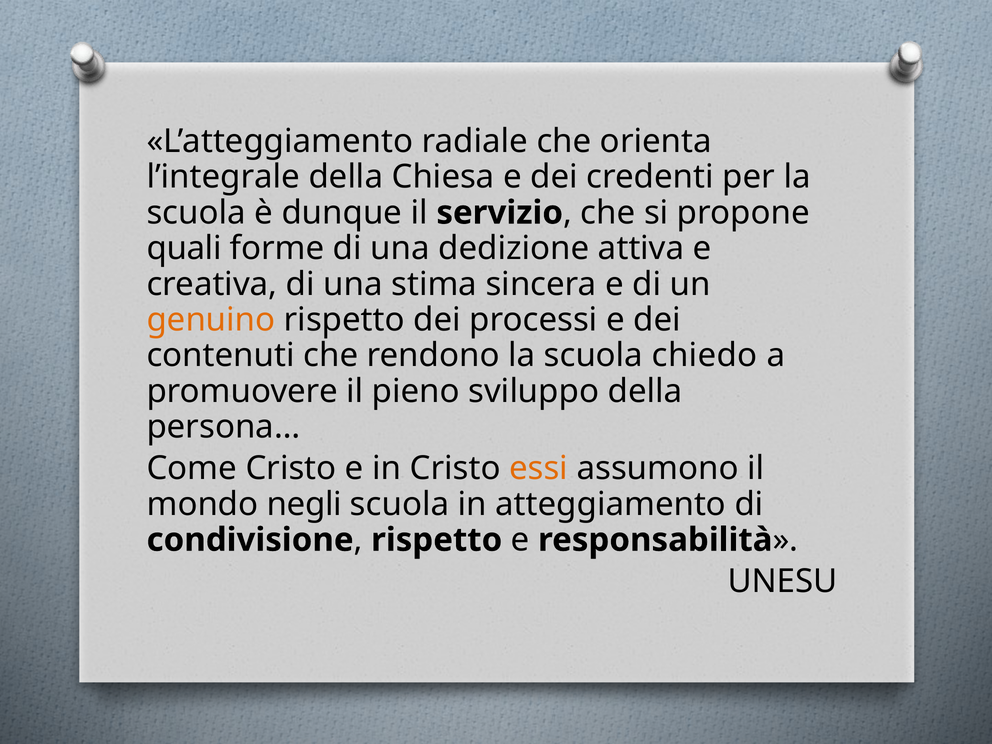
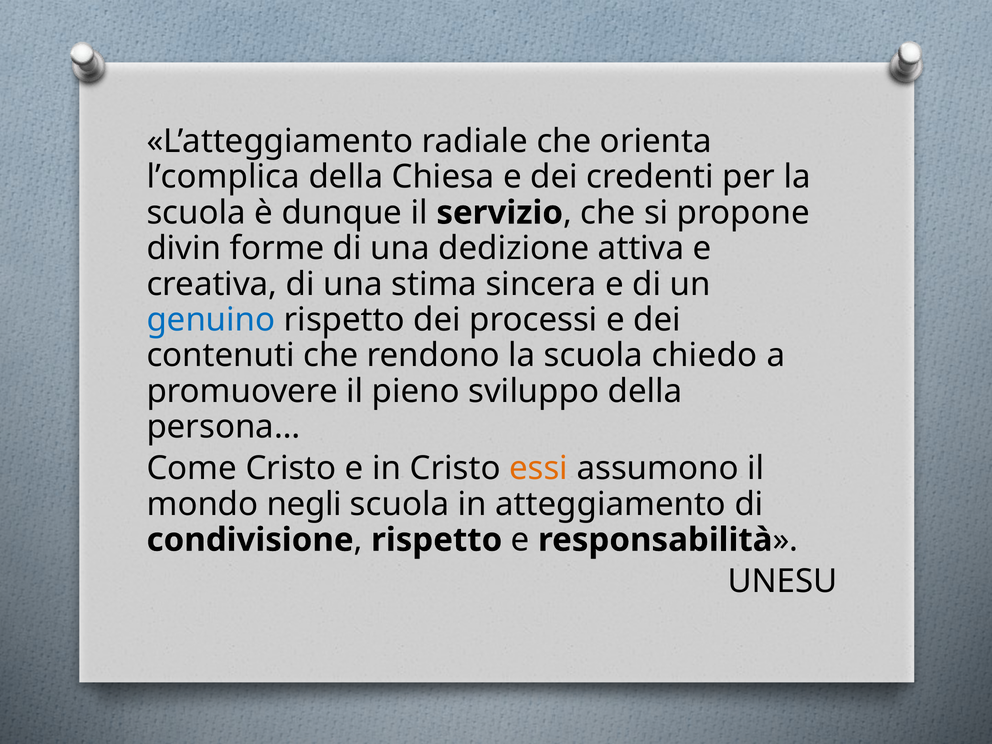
l’integrale: l’integrale -> l’complica (223, 177)
quali: quali -> divin (184, 248)
genuino colour: orange -> blue (211, 320)
